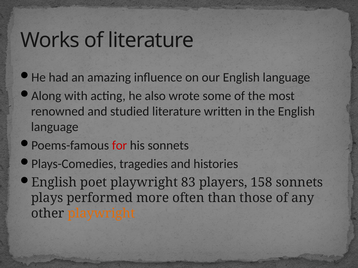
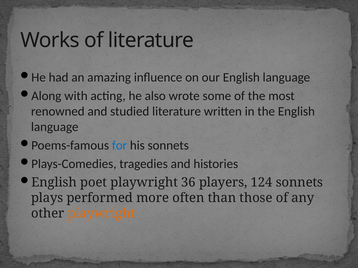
for colour: red -> blue (119, 146)
83: 83 -> 36 (188, 183)
158: 158 -> 124 (262, 183)
